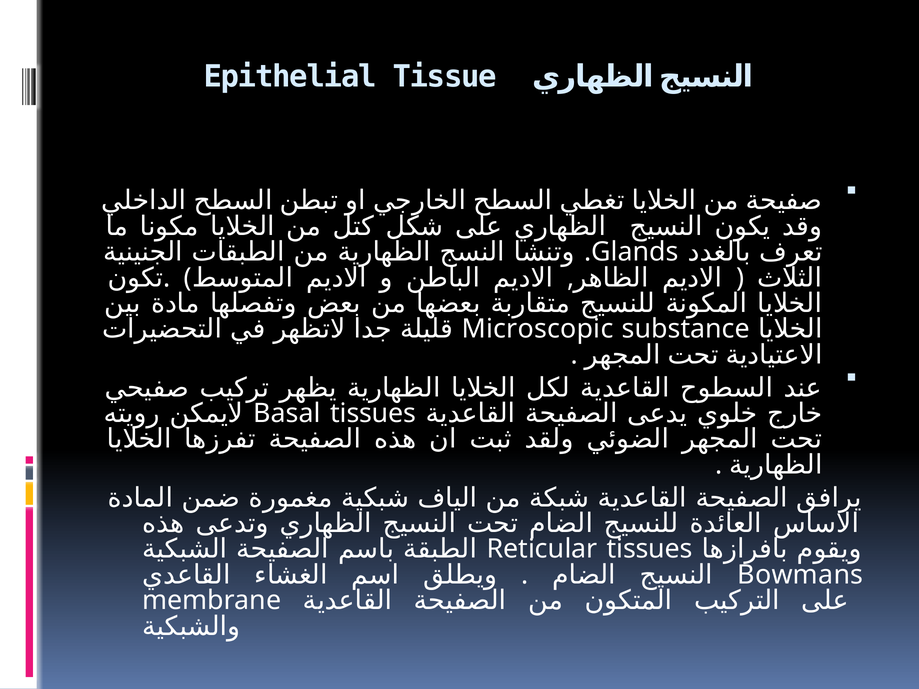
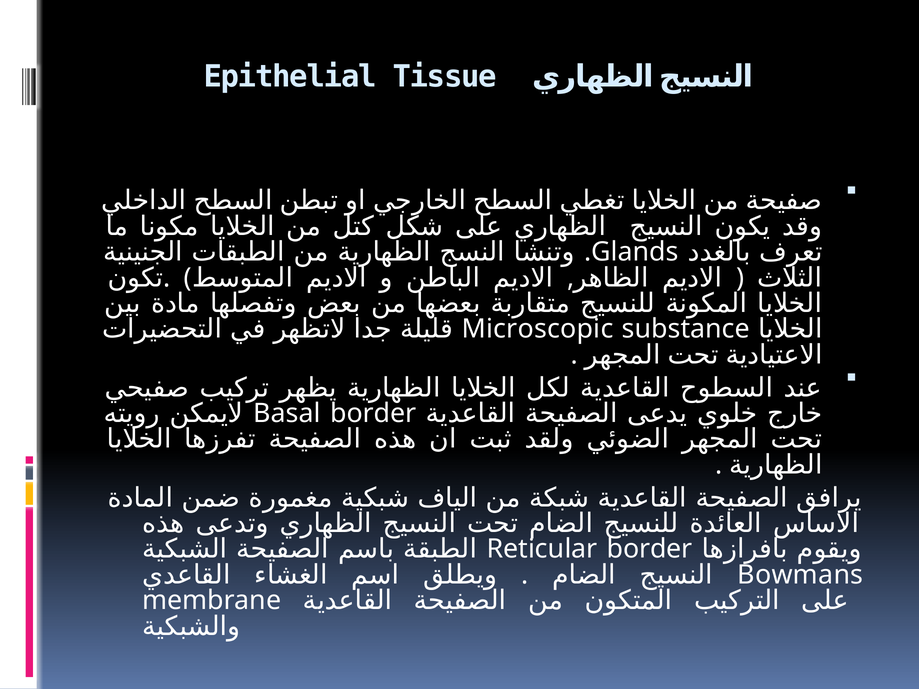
Basal tissues: tissues -> border (373, 414)
Reticular tissues: tissues -> border (650, 549)
